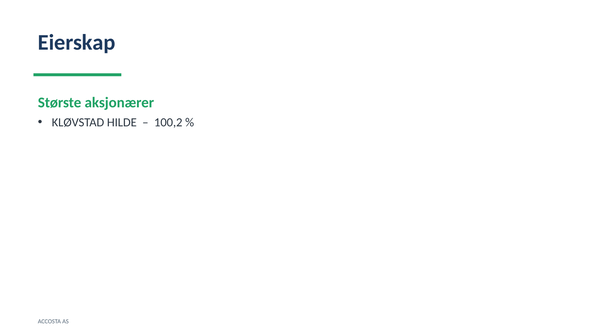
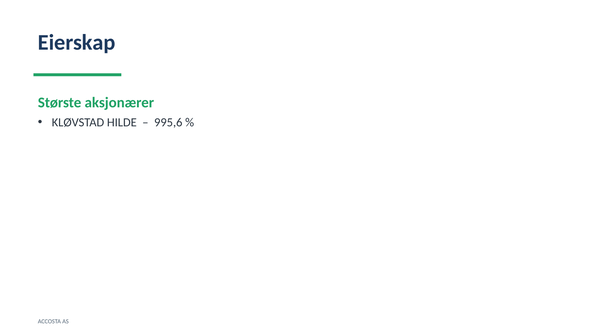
100,2: 100,2 -> 995,6 (168, 122)
